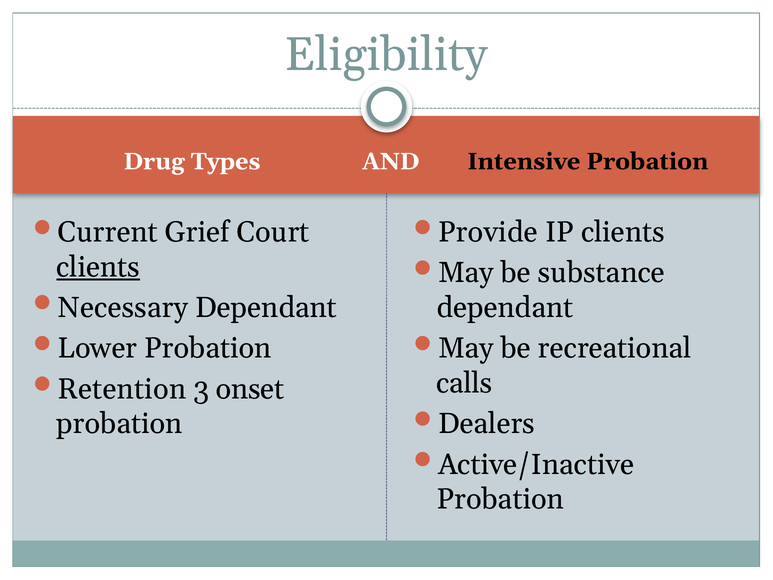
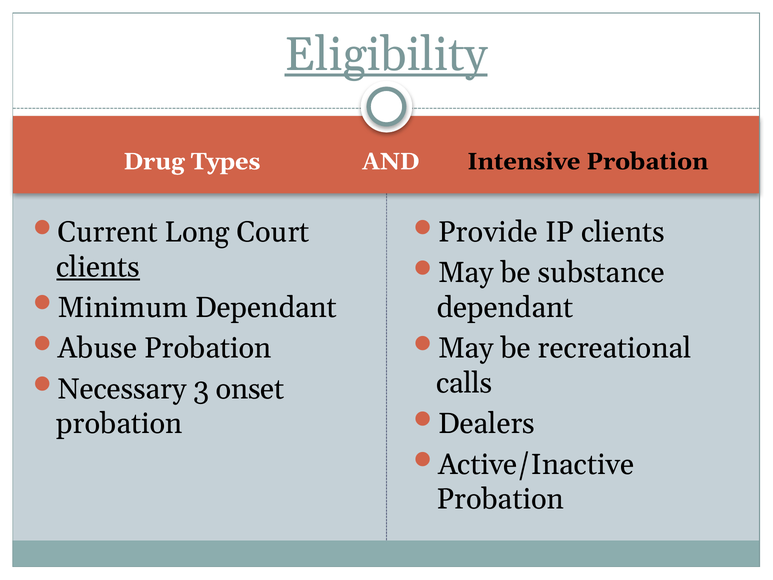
Eligibility underline: none -> present (386, 55)
Grief: Grief -> Long (197, 232)
Necessary: Necessary -> Minimum (123, 308)
Lower: Lower -> Abuse (97, 348)
Retention: Retention -> Necessary (122, 389)
